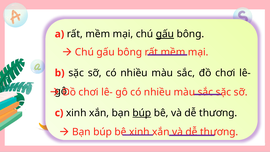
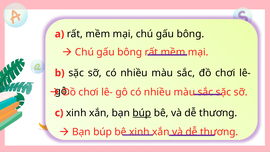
gấu underline: present -> none (165, 34)
